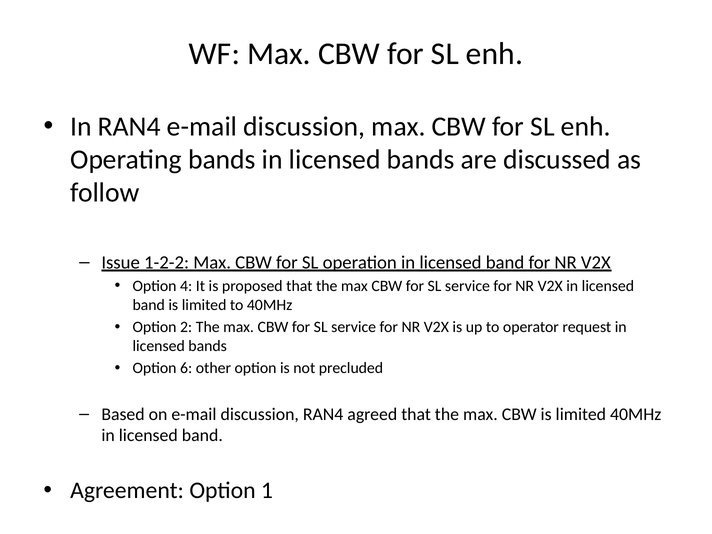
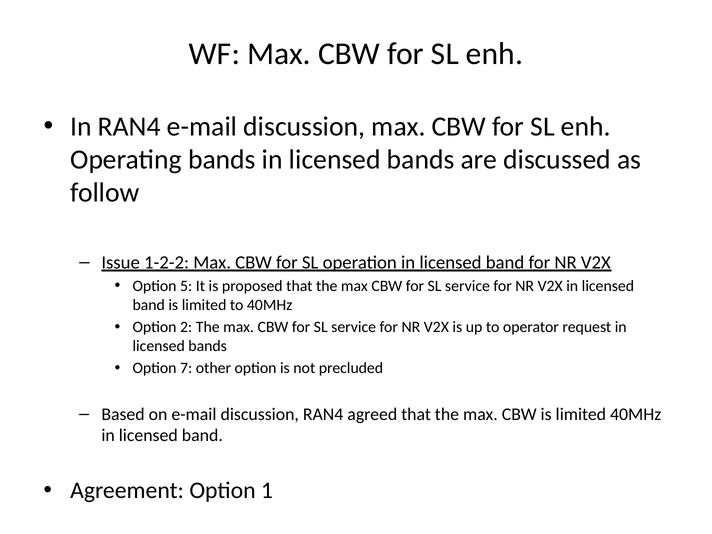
4: 4 -> 5 (186, 286)
6: 6 -> 7 (186, 368)
